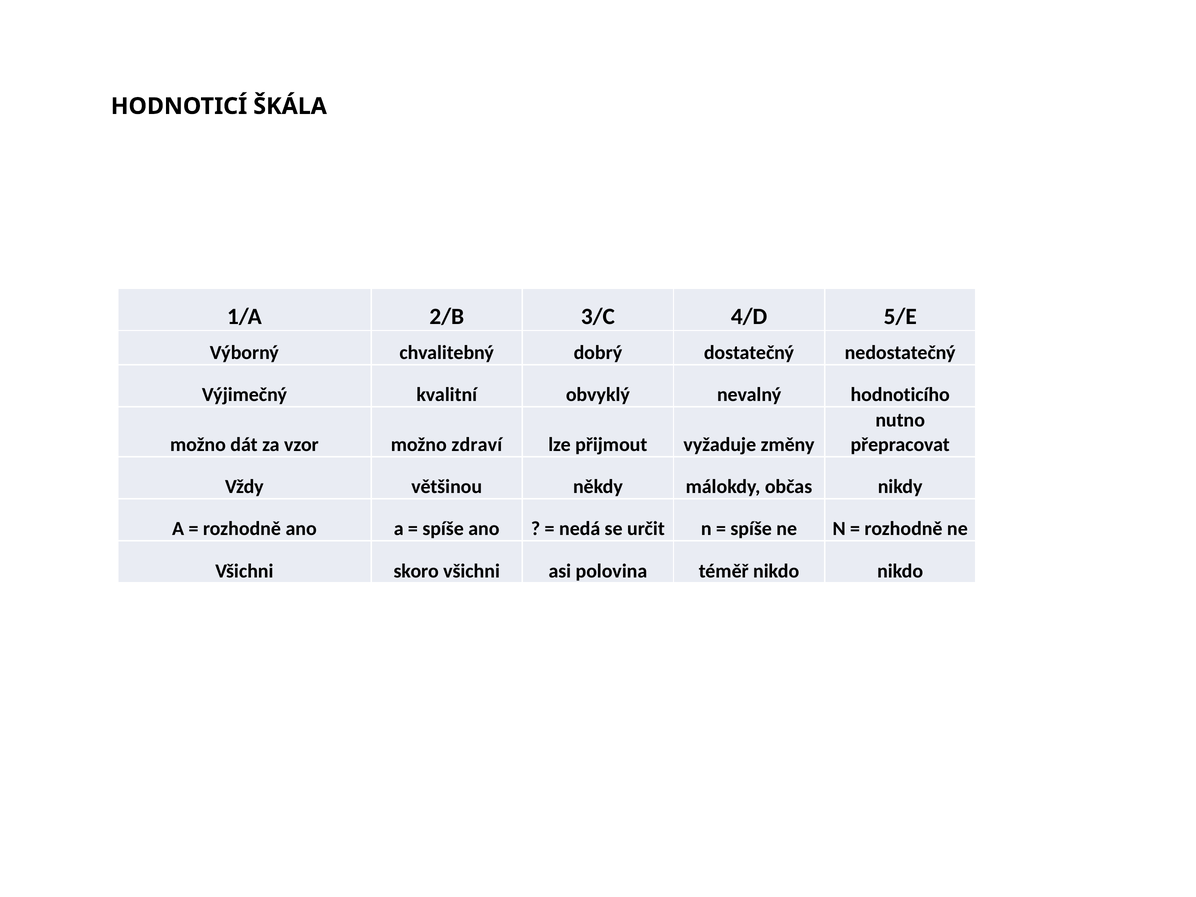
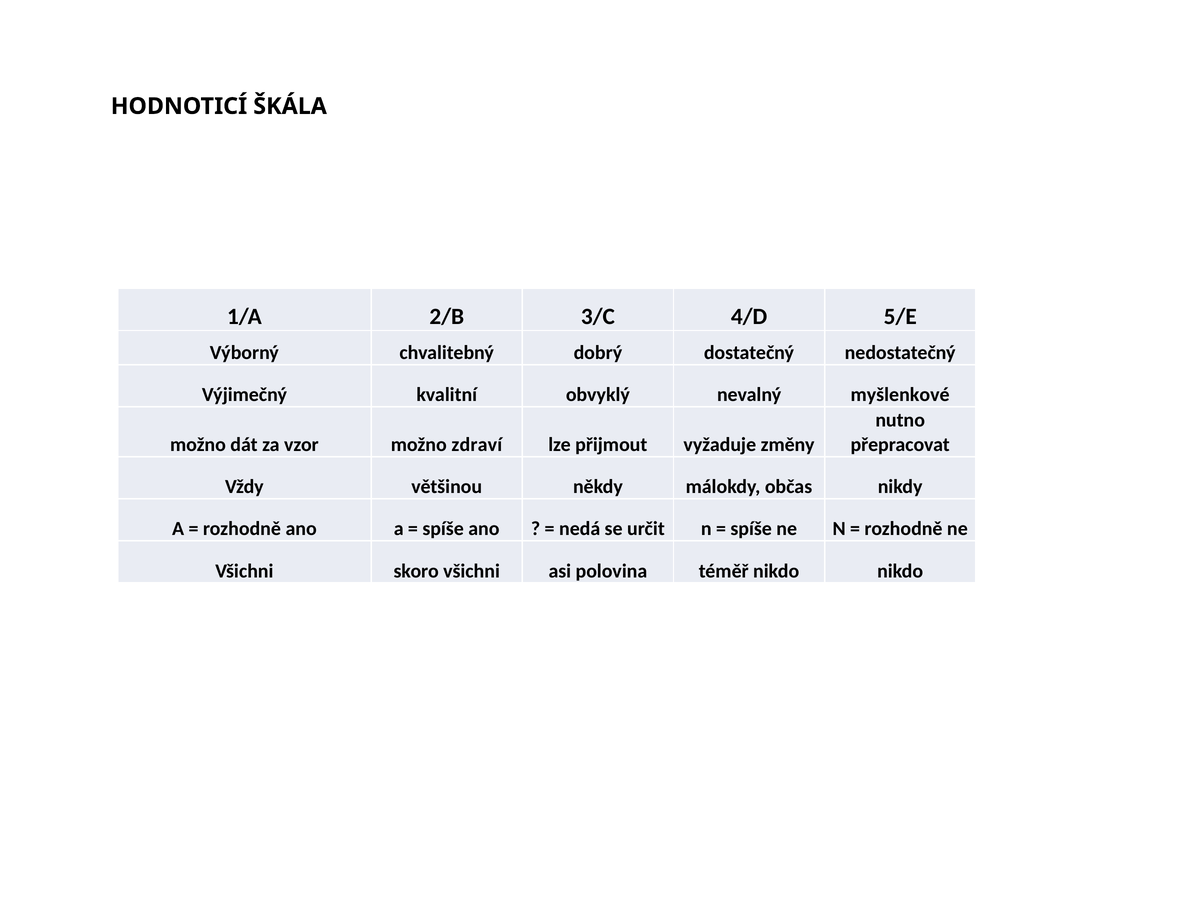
hodnoticího: hodnoticího -> myšlenkové (900, 395)
